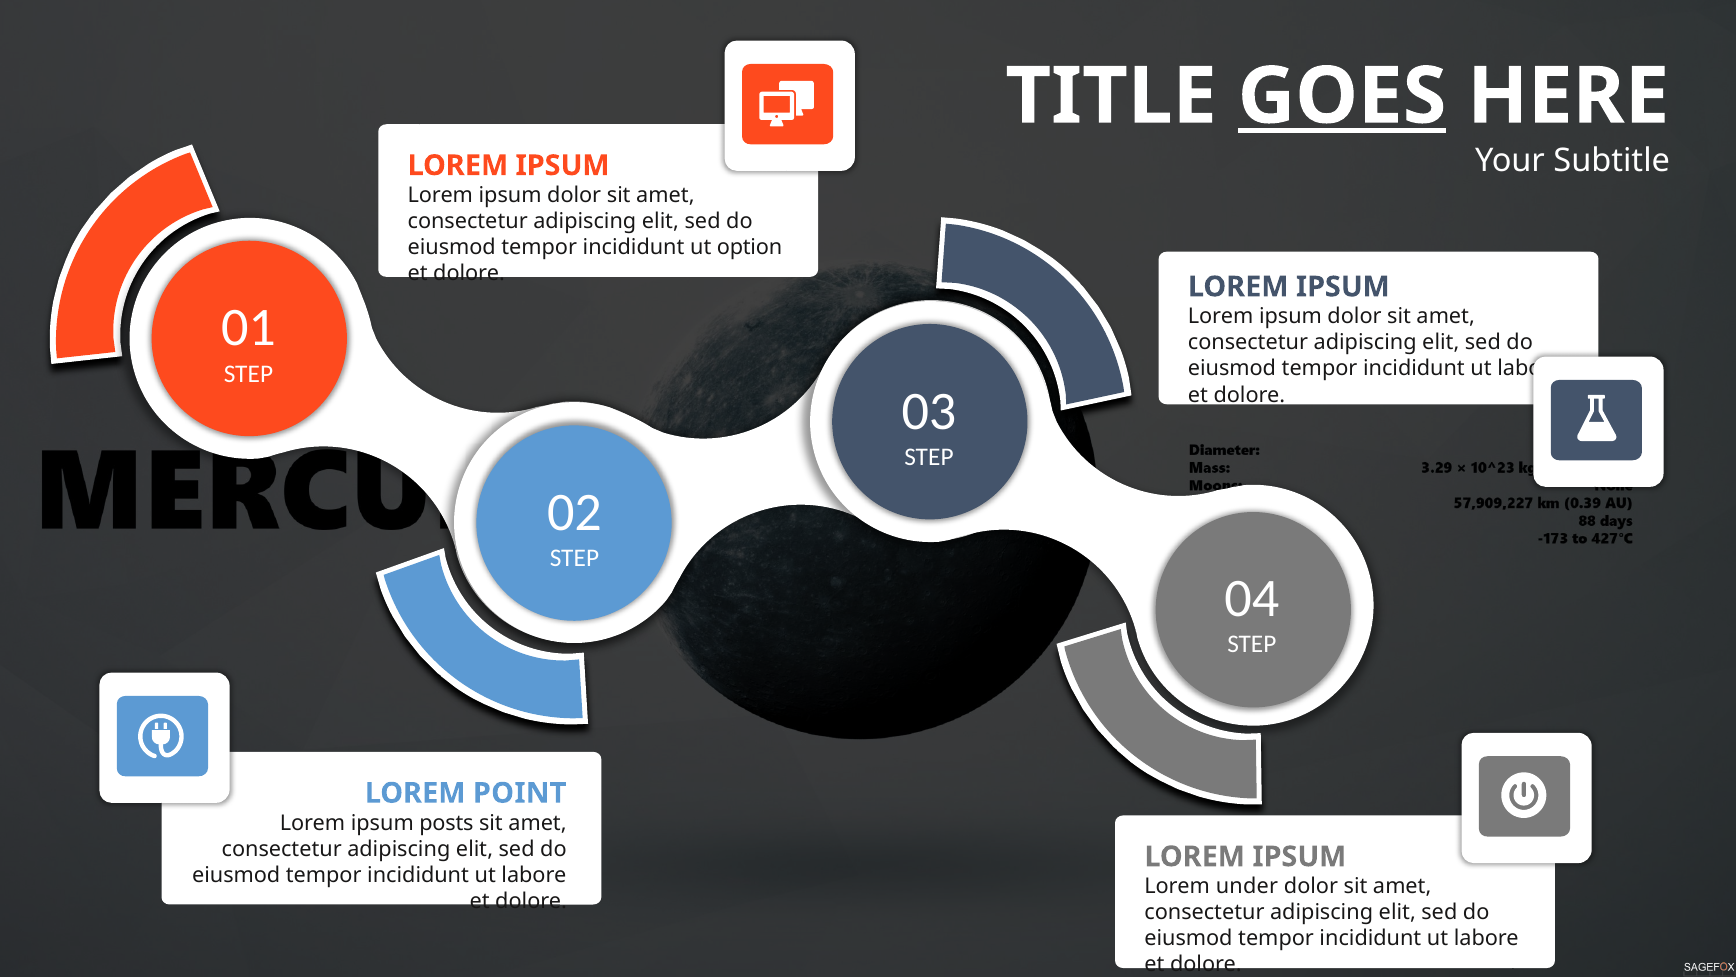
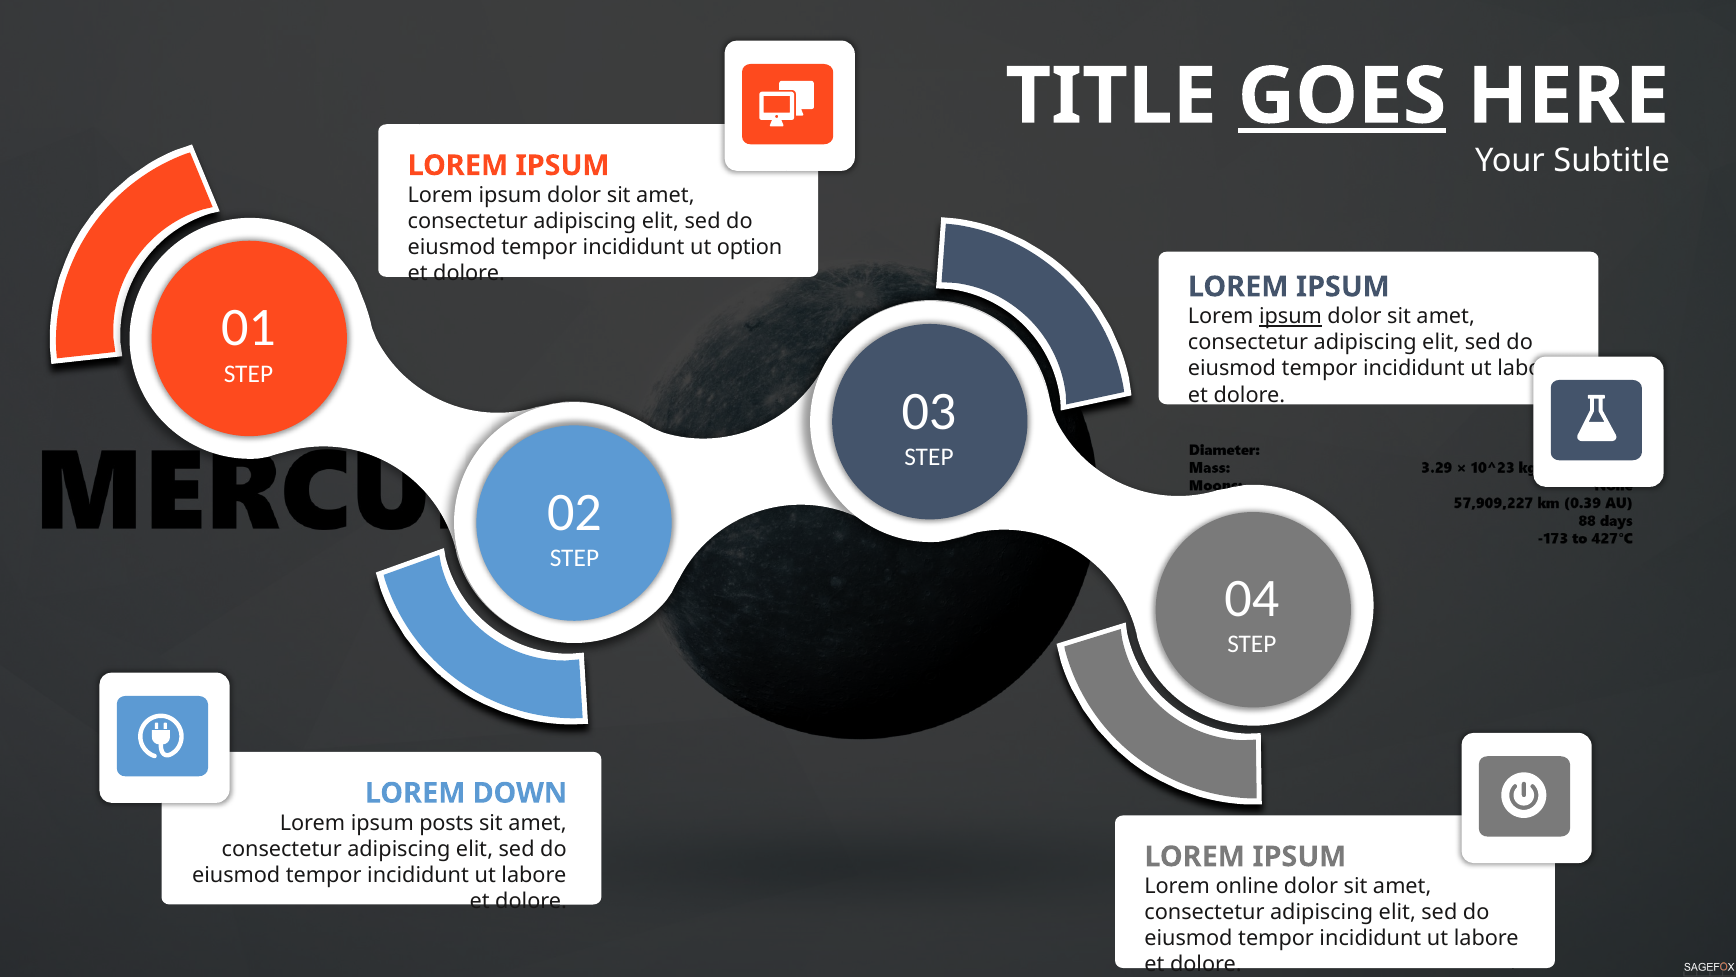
ipsum underline: none -> present (1291, 317)
POINT: POINT -> DOWN (520, 793)
under: under -> online (1247, 886)
